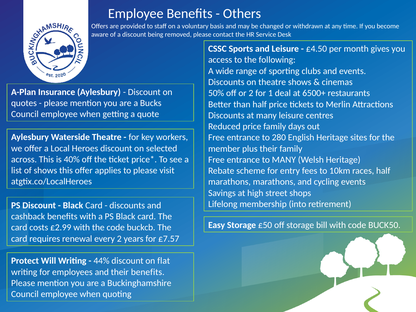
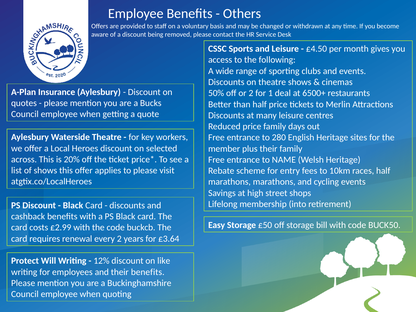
40%: 40% -> 20% (72, 159)
to MANY: MANY -> NAME (284, 160)
£7.57: £7.57 -> £3.64 (169, 239)
44%: 44% -> 12% (102, 261)
flat: flat -> like (164, 261)
